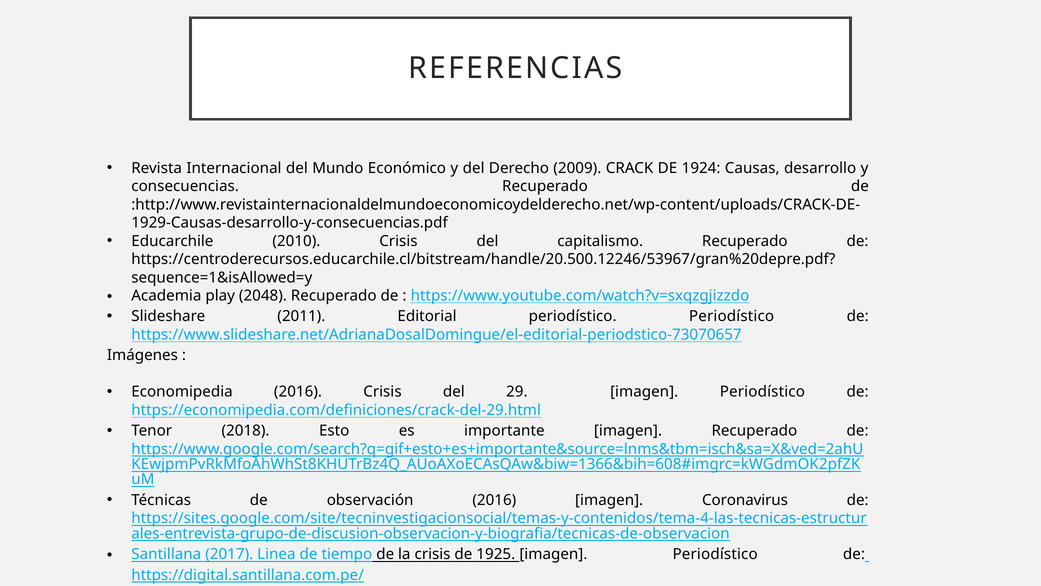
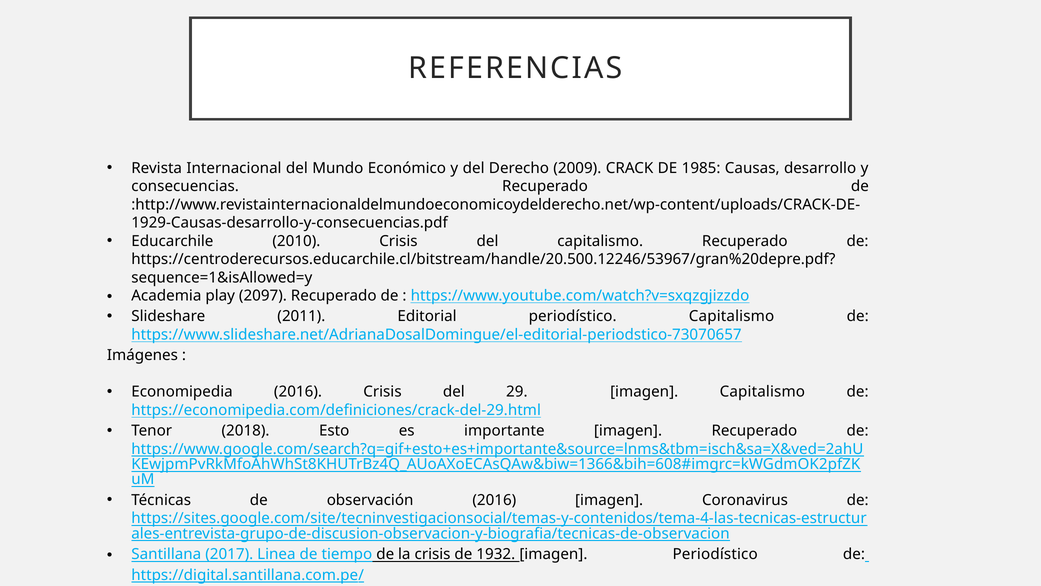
1924: 1924 -> 1985 (701, 168)
2048: 2048 -> 2097 (263, 296)
periodístico Periodístico: Periodístico -> Capitalismo (732, 316)
29 imagen Periodístico: Periodístico -> Capitalismo (762, 392)
1925: 1925 -> 1932 (496, 554)
